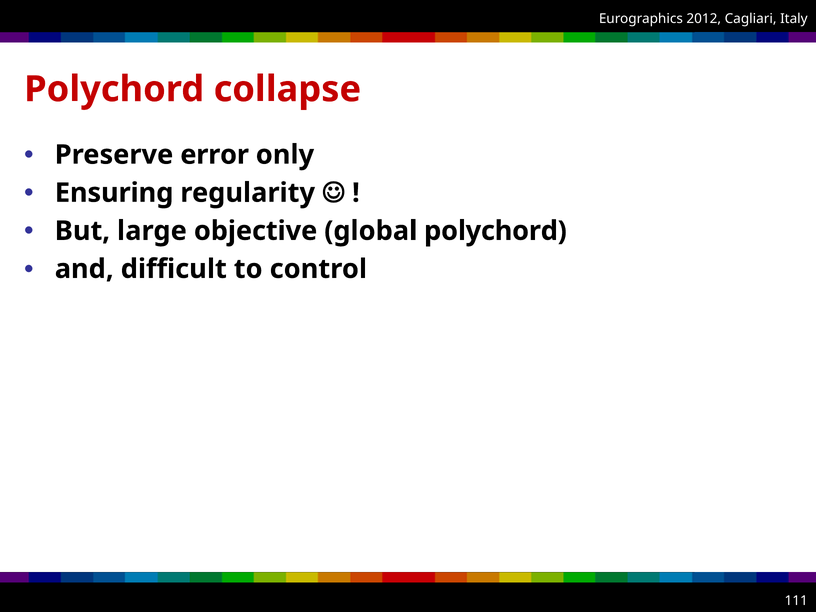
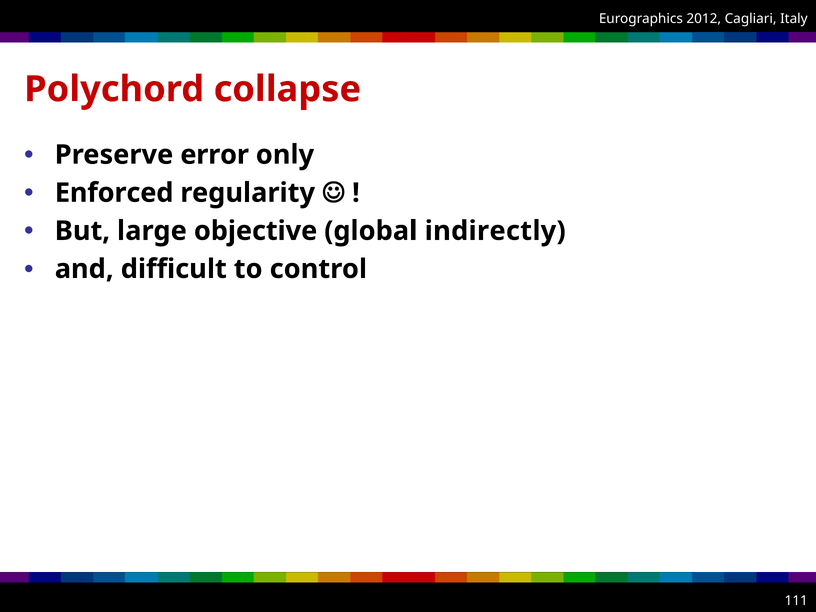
Ensuring: Ensuring -> Enforced (114, 193)
global polychord: polychord -> indirectly (495, 231)
